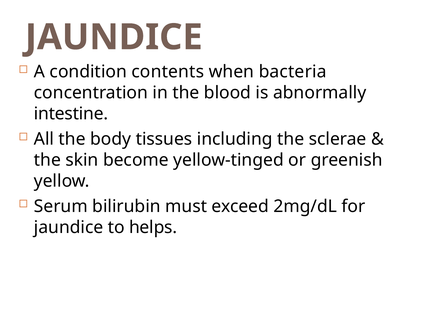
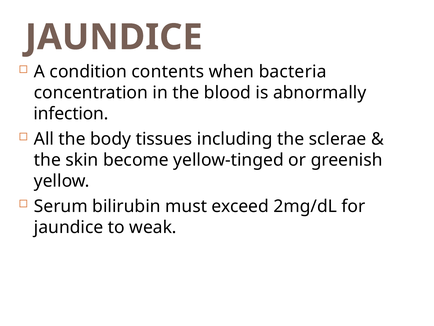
intestine: intestine -> infection (71, 114)
helps: helps -> weak (153, 227)
